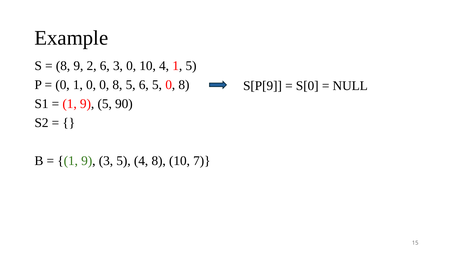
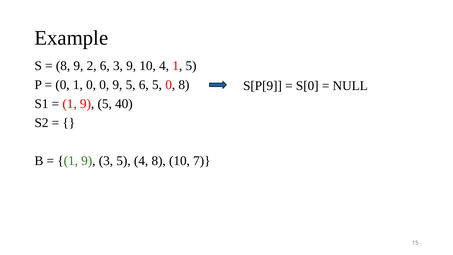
3 0: 0 -> 9 (131, 66)
0 0 8: 8 -> 9 (117, 85)
90: 90 -> 40 (124, 104)
